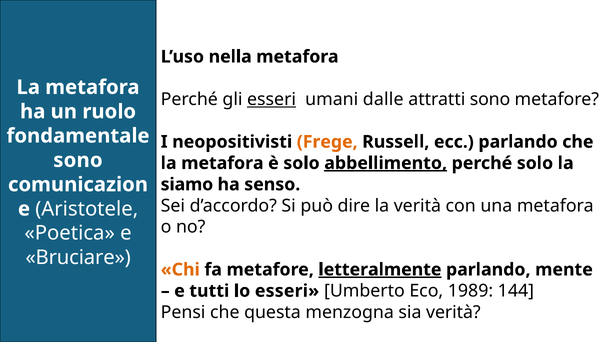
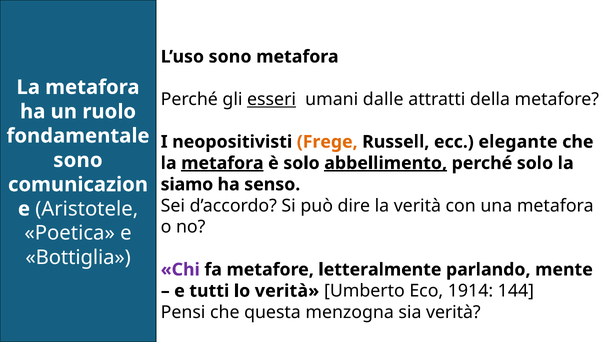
L’uso nella: nella -> sono (230, 57)
attratti sono: sono -> della (490, 99)
ecc parlando: parlando -> elegante (518, 142)
metafora underline: none -> present (222, 163)
Bruciare: Bruciare -> Bottiglia (78, 258)
Chi colour: orange -> purple (180, 270)
letteralmente underline: present -> none (380, 270)
lo esseri: esseri -> verità (287, 291)
1989: 1989 -> 1914 (470, 291)
